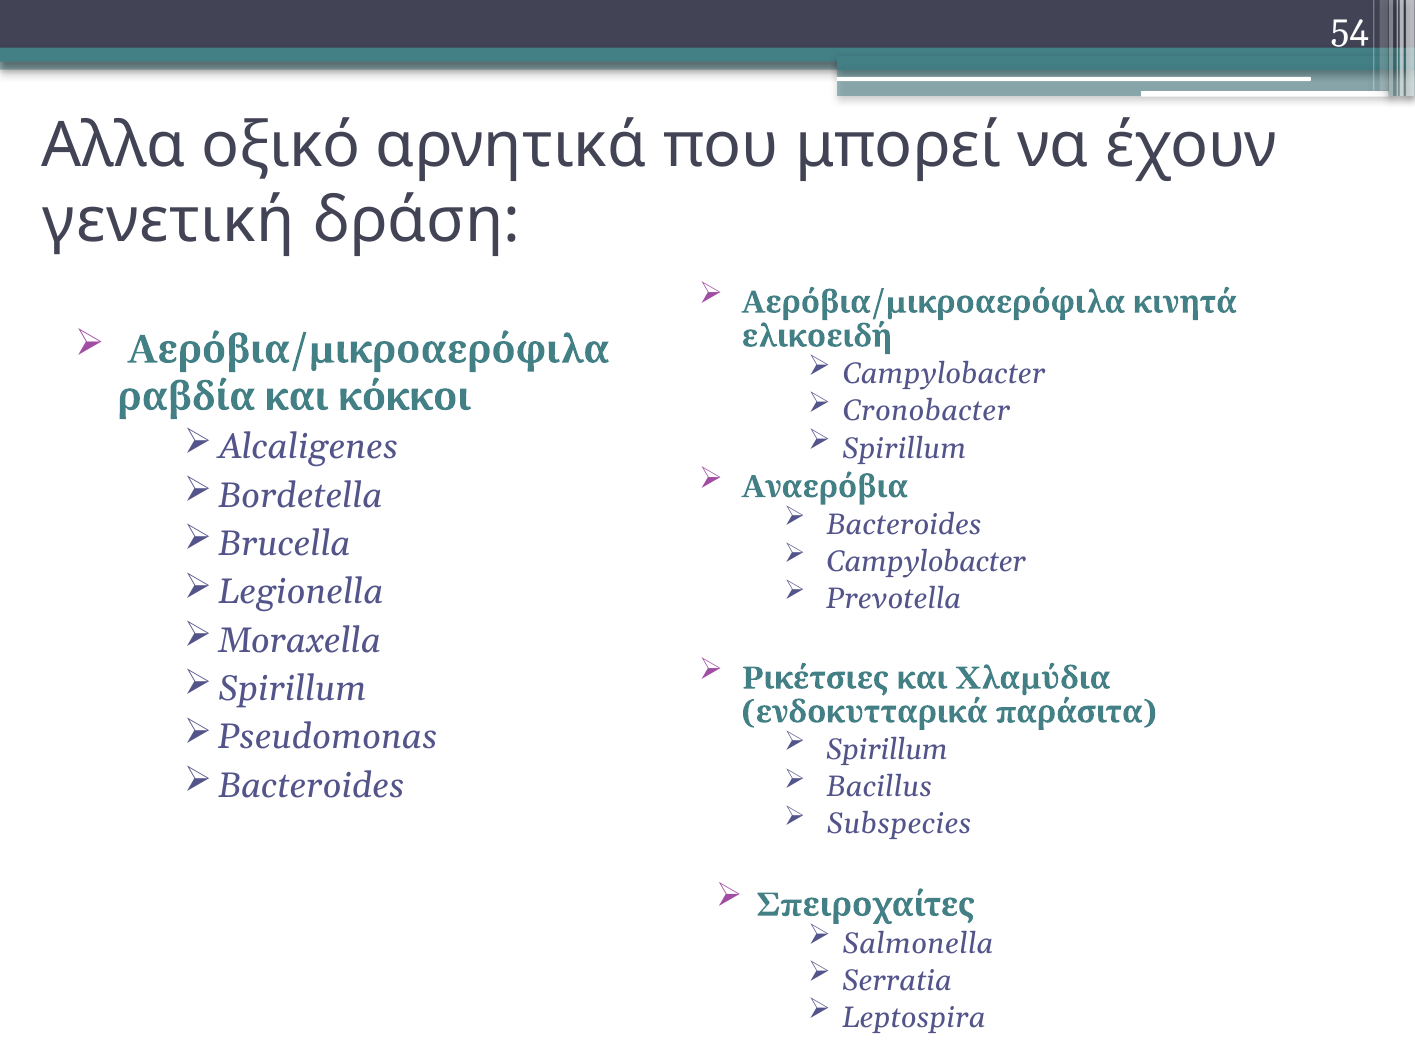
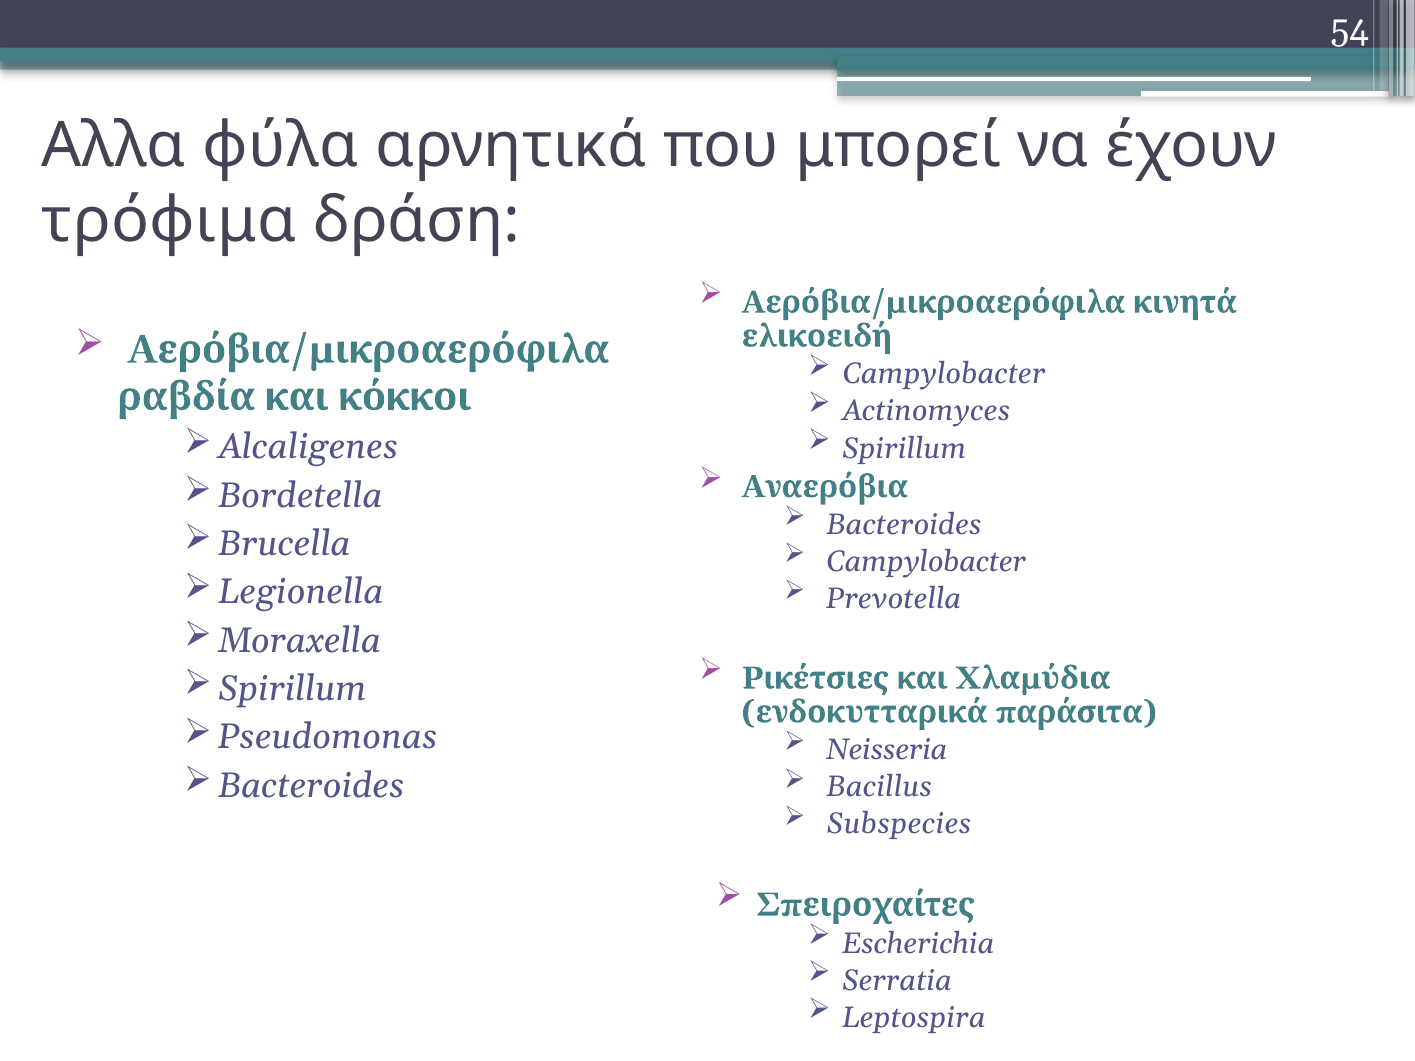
οξικό: οξικό -> φύλα (281, 145)
γενετική: γενετική -> τρόφιμα (169, 221)
Cronobacter: Cronobacter -> Actinomyces (926, 411)
Spirillum: Spirillum -> Neisseria (887, 750)
Salmonella: Salmonella -> Escherichia (918, 944)
